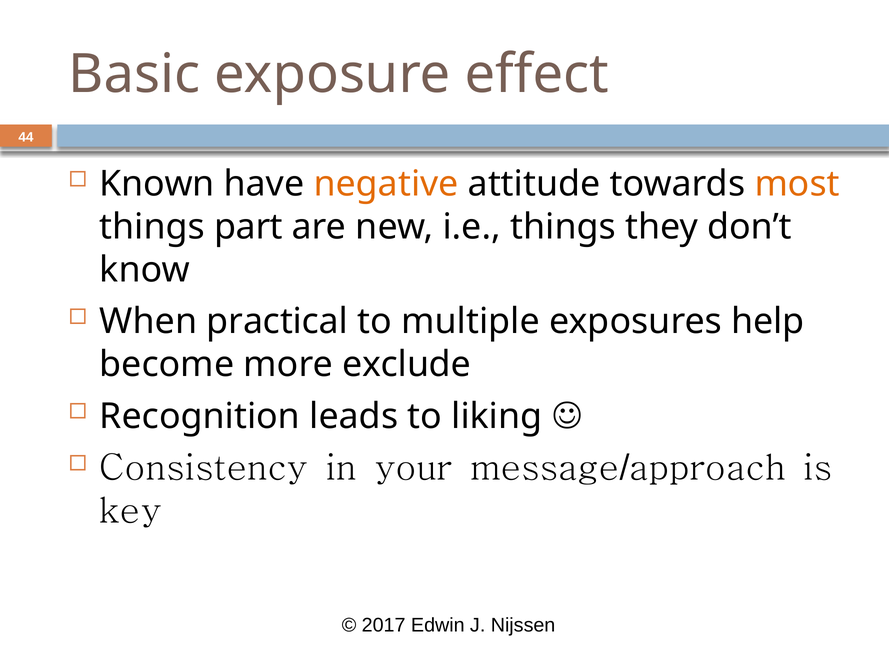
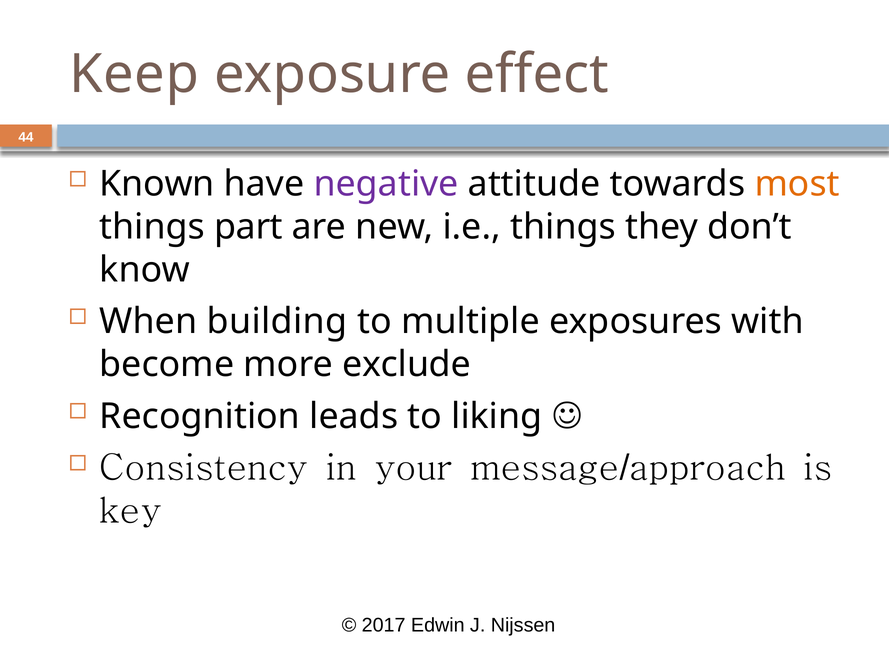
Basic: Basic -> Keep (134, 74)
negative colour: orange -> purple (386, 184)
practical: practical -> building (277, 322)
help: help -> with (768, 322)
